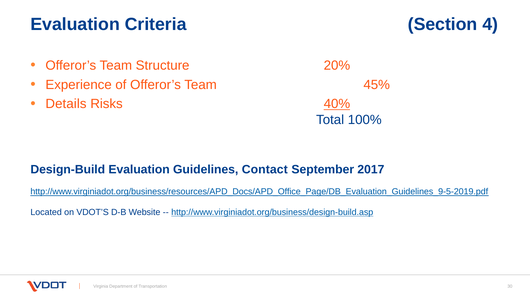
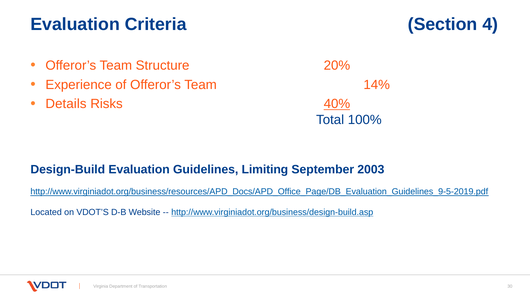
45%: 45% -> 14% (377, 85)
Contact: Contact -> Limiting (265, 169)
2017: 2017 -> 2003 (371, 169)
